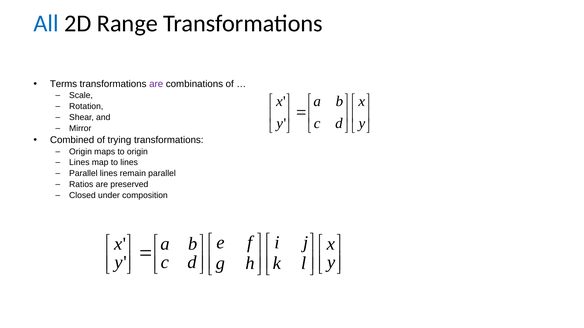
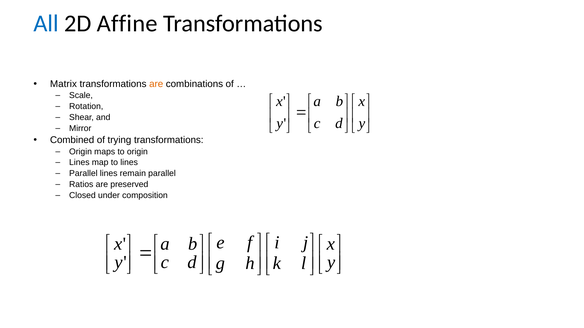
Range: Range -> Affine (127, 24)
Terms: Terms -> Matrix (63, 84)
are colour: purple -> orange (156, 84)
